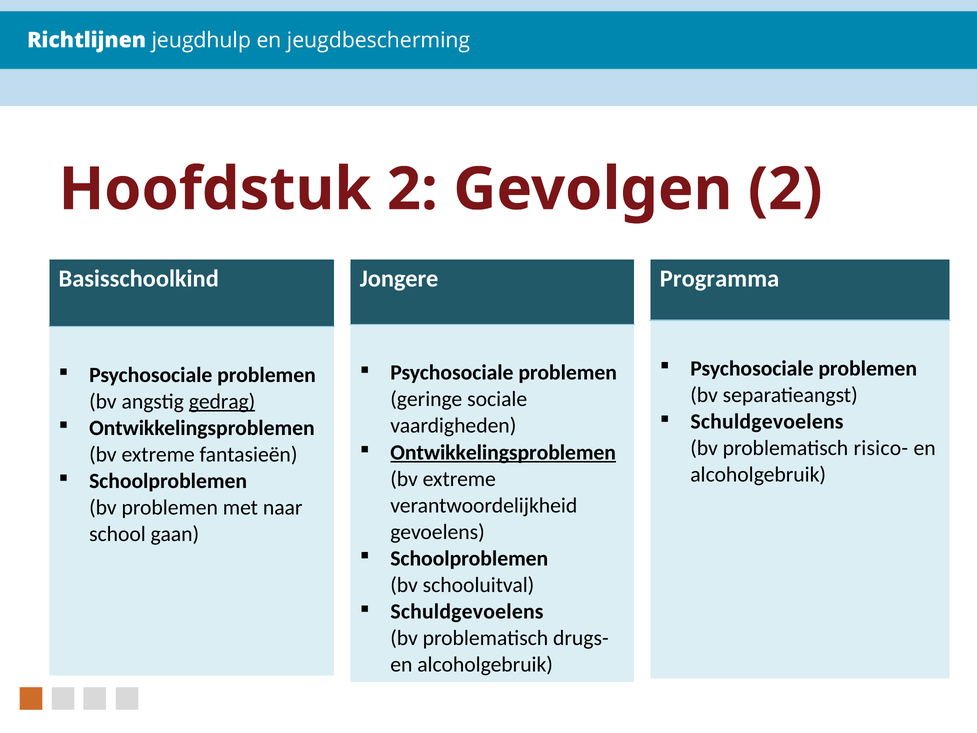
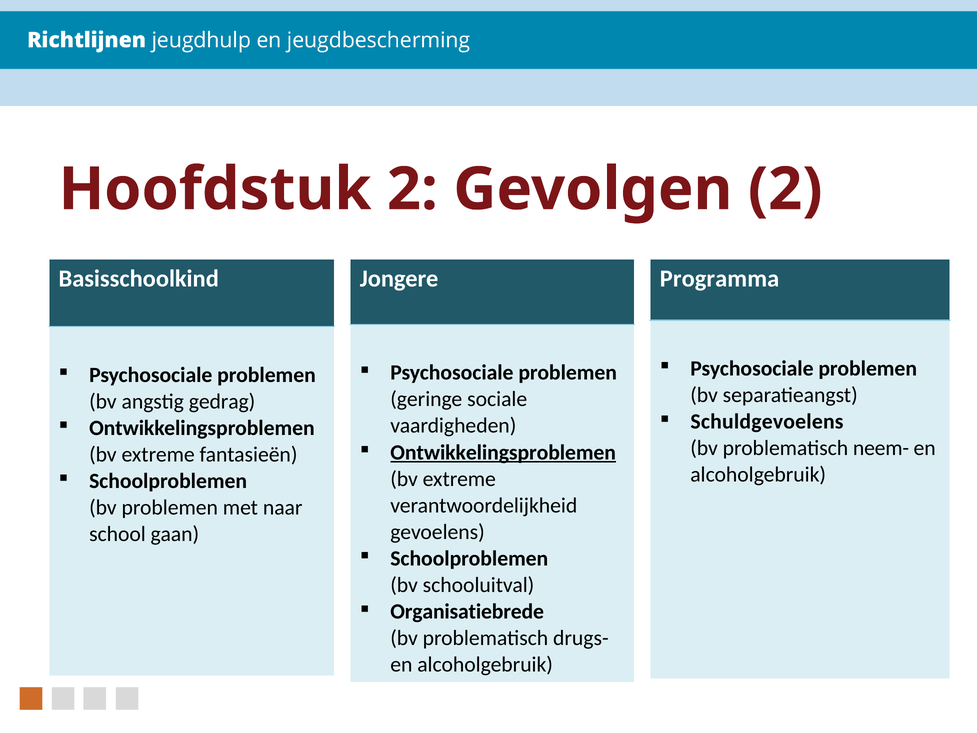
gedrag underline: present -> none (222, 401)
risico-: risico- -> neem- (881, 448)
Schuldgevoelens: Schuldgevoelens -> Organisatiebrede (467, 611)
